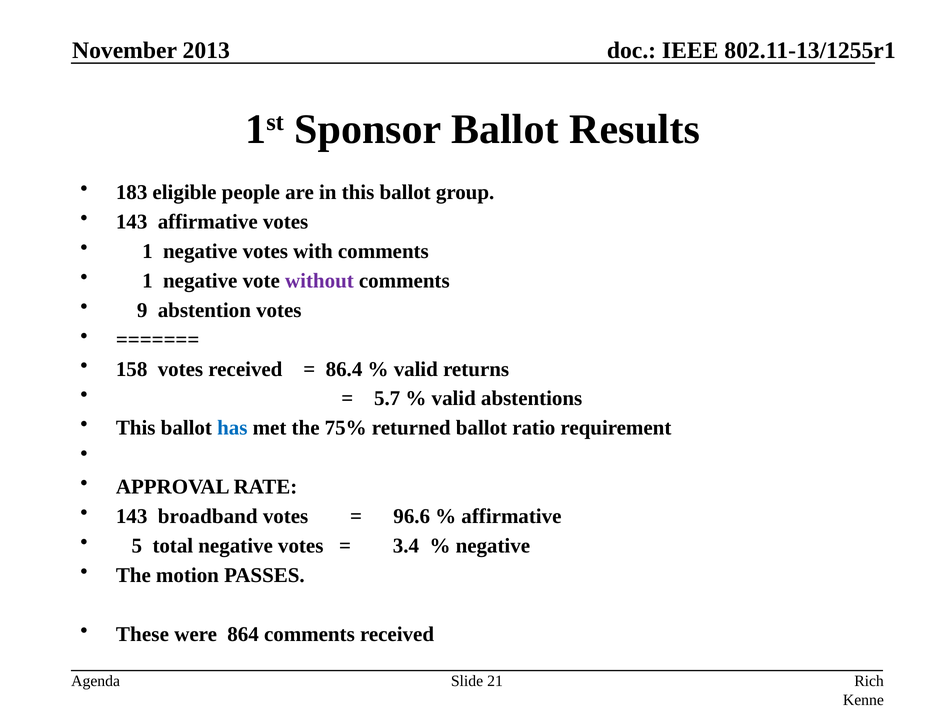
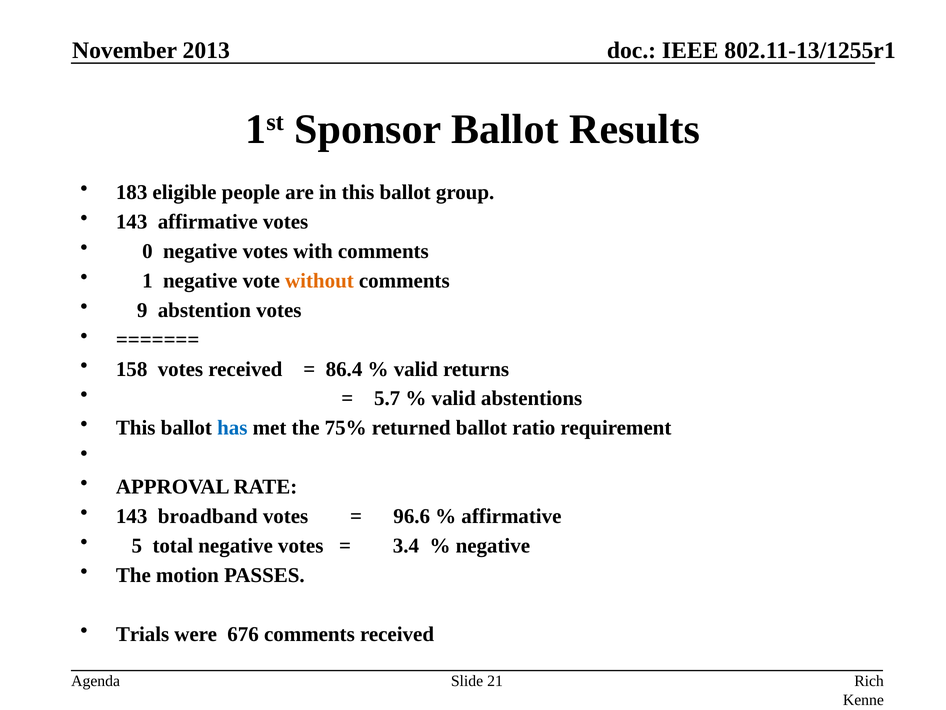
1: 1 -> 0 (147, 251)
without colour: purple -> orange (319, 281)
These: These -> Trials (143, 634)
864: 864 -> 676 (243, 634)
